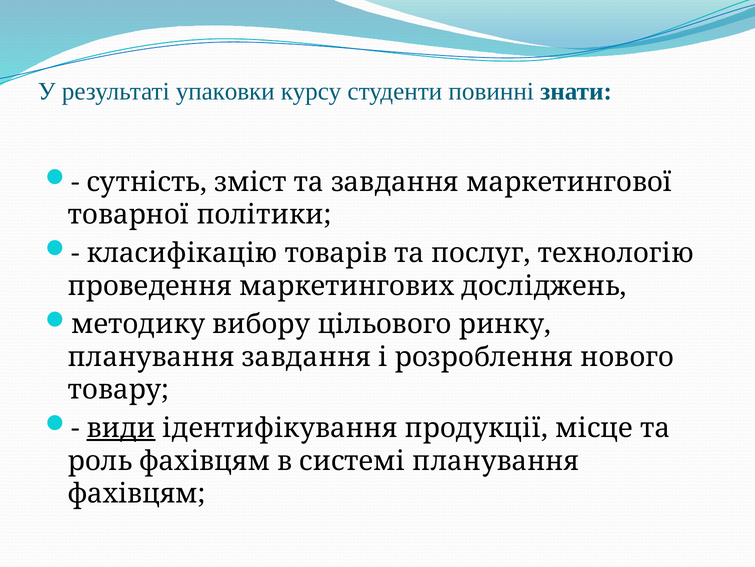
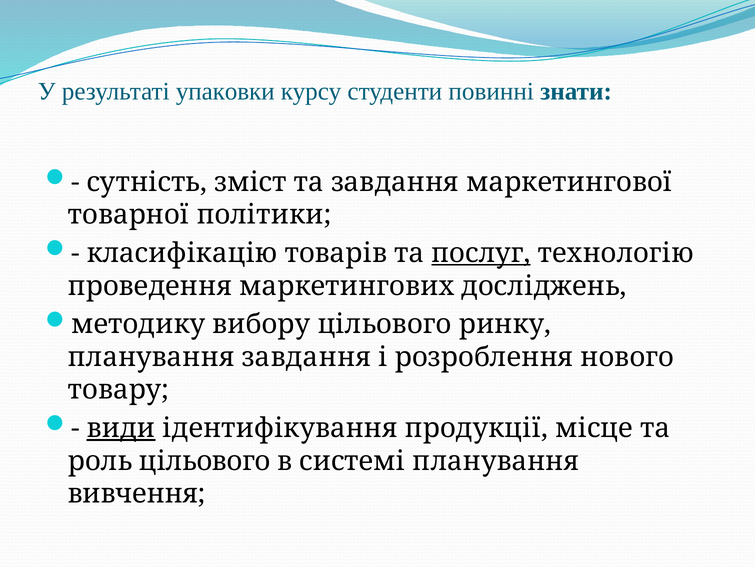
послуг underline: none -> present (481, 253)
роль фахівцям: фахівцям -> цільового (205, 460)
фахівцям: фахівцям -> вивчення (137, 493)
